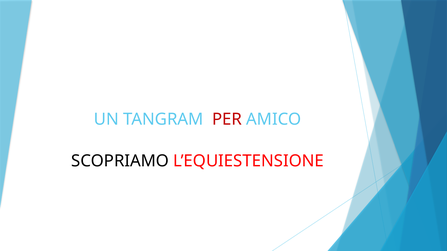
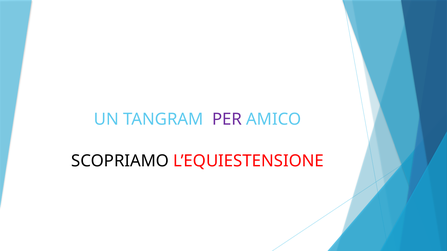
PER colour: red -> purple (227, 119)
